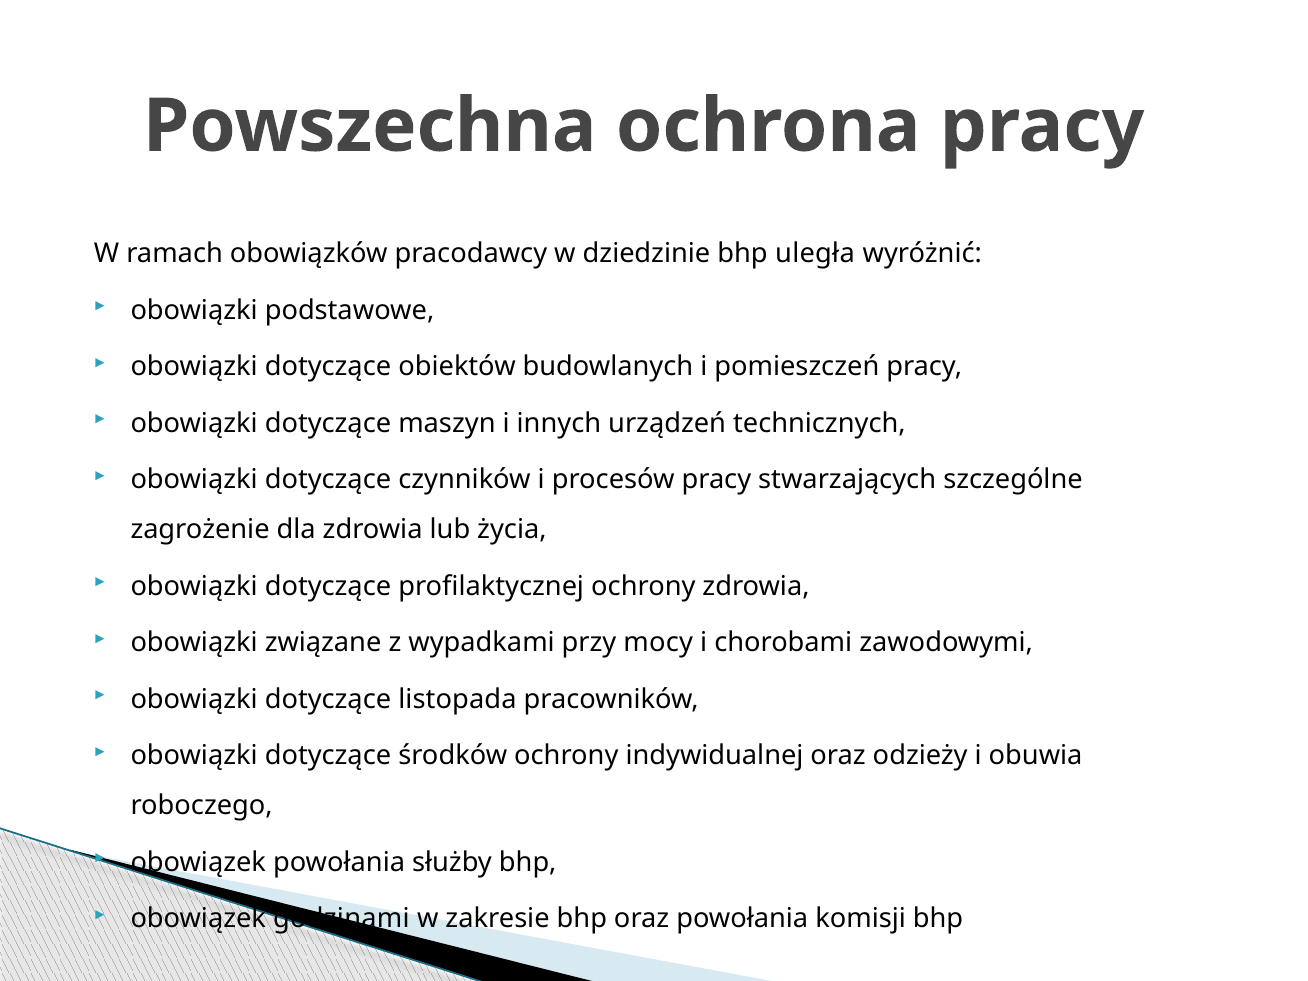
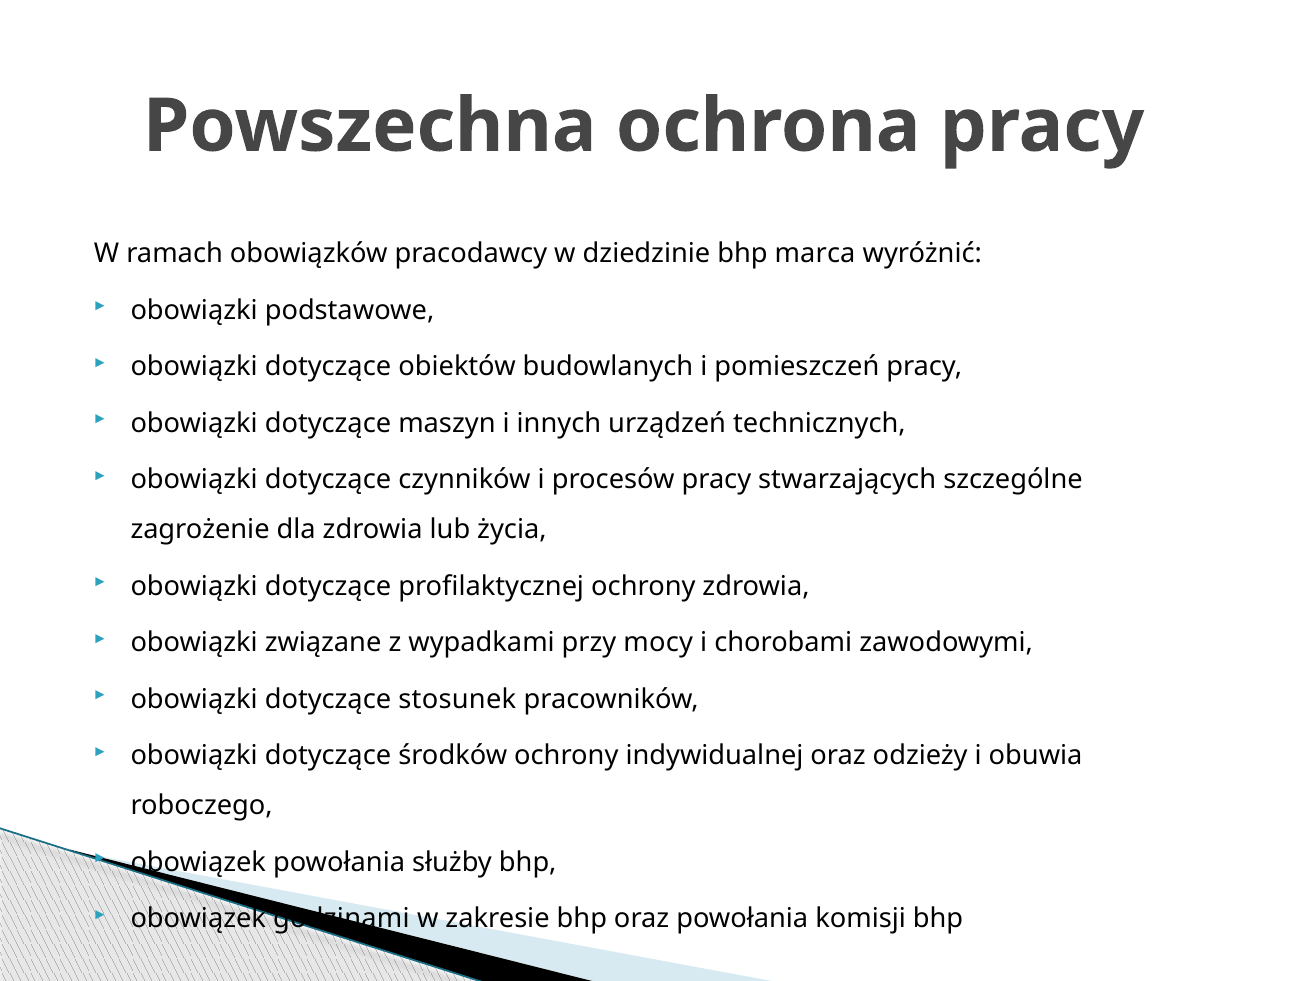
uległa: uległa -> marca (815, 254)
listopada: listopada -> stosunek (457, 699)
